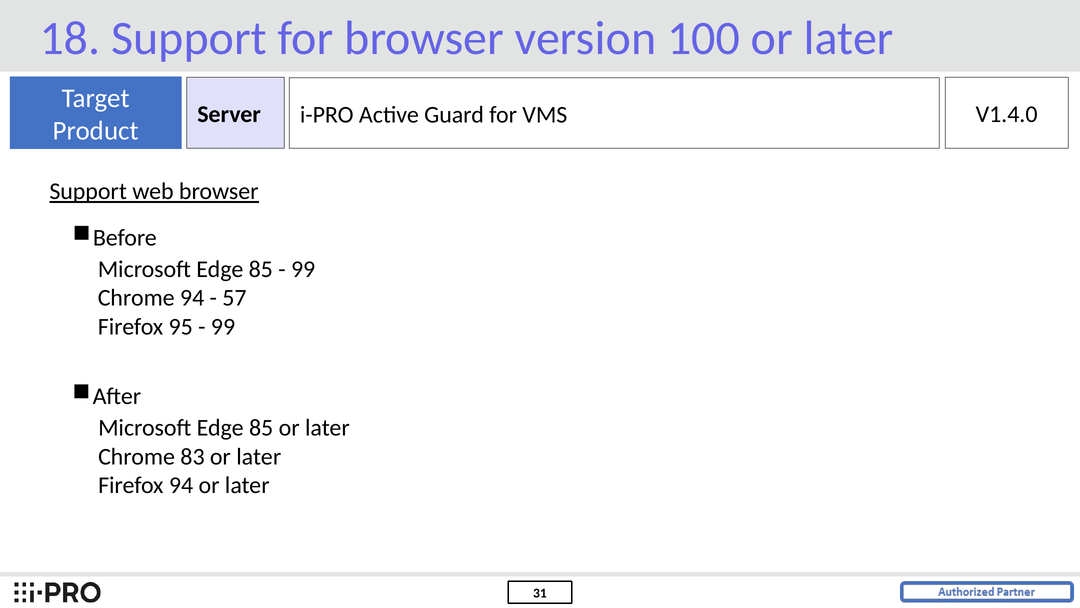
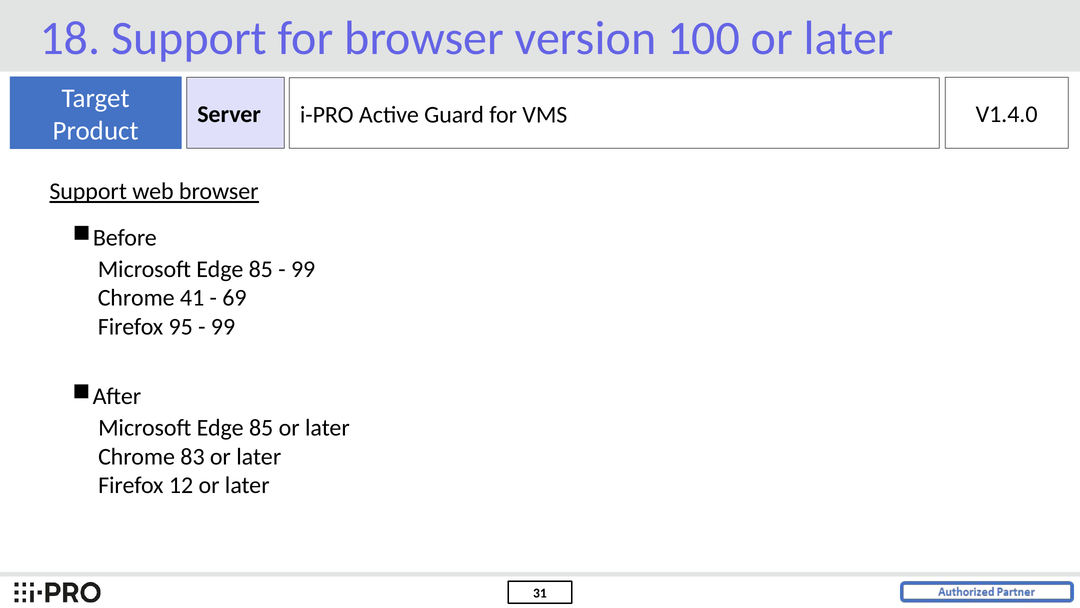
Chrome 94: 94 -> 41 (192, 298)
57: 57 -> 69 (234, 298)
Firefox 94: 94 -> 12 (181, 485)
